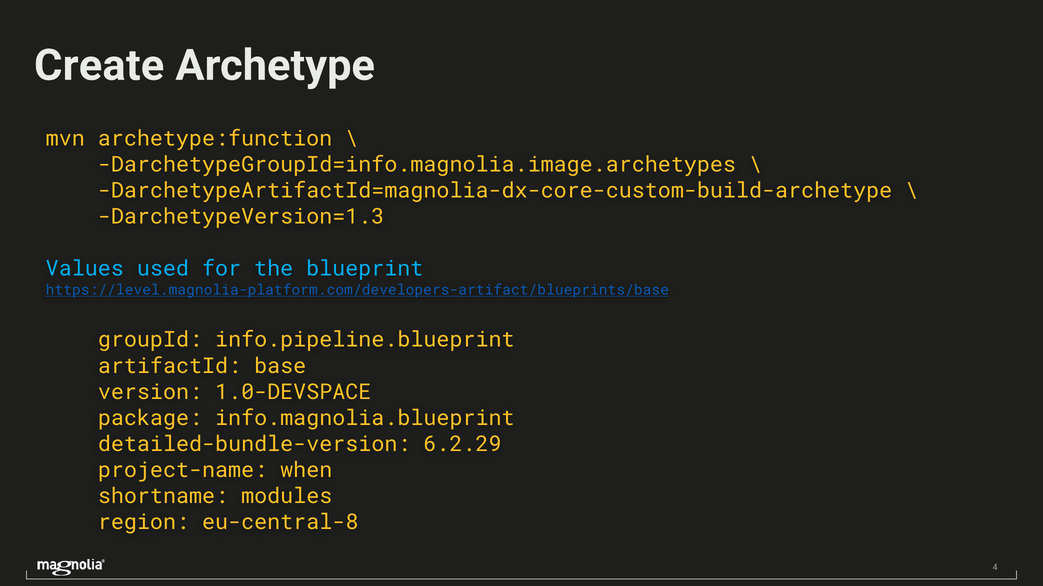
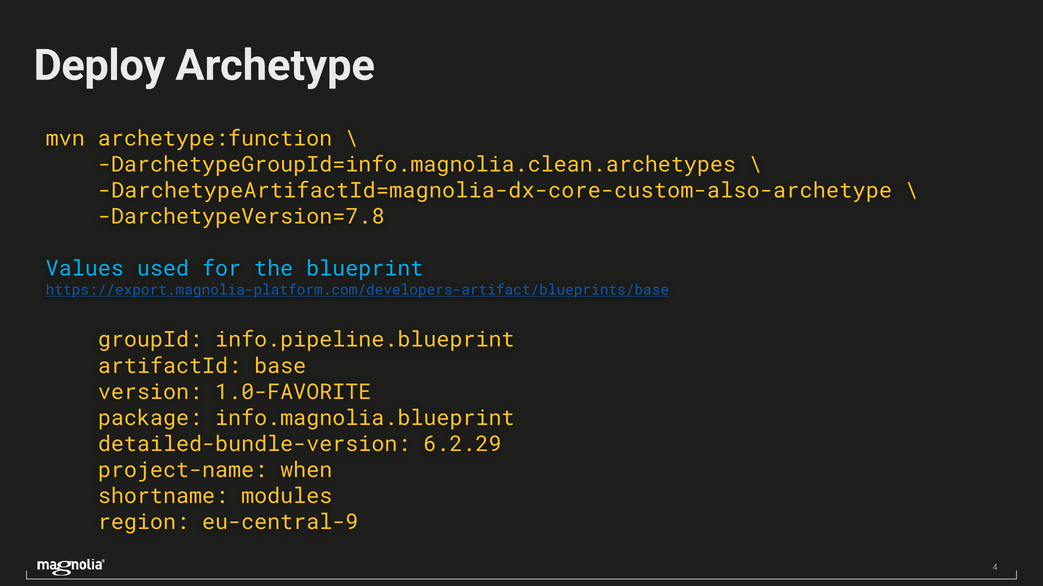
Create: Create -> Deploy (99, 66)
DarchetypeGroupId=info.magnolia.image.archetypes: DarchetypeGroupId=info.magnolia.image.archetypes -> DarchetypeGroupId=info.magnolia.clean.archetypes (417, 165)
DarchetypeArtifactId=magnolia-dx-core-custom-build-archetype: DarchetypeArtifactId=magnolia-dx-core-custom-build-archetype -> DarchetypeArtifactId=magnolia-dx-core-custom-also-archetype (495, 191)
DarchetypeVersion=1.3: DarchetypeVersion=1.3 -> DarchetypeVersion=7.8 (241, 217)
https://level.magnolia-platform.com/developers-artifact/blueprints/base: https://level.magnolia-platform.com/developers-artifact/blueprints/base -> https://export.magnolia-platform.com/developers-artifact/blueprints/base (357, 290)
1.0-DEVSPACE: 1.0-DEVSPACE -> 1.0-FAVORITE (293, 392)
eu-central-8: eu-central-8 -> eu-central-9 (280, 523)
